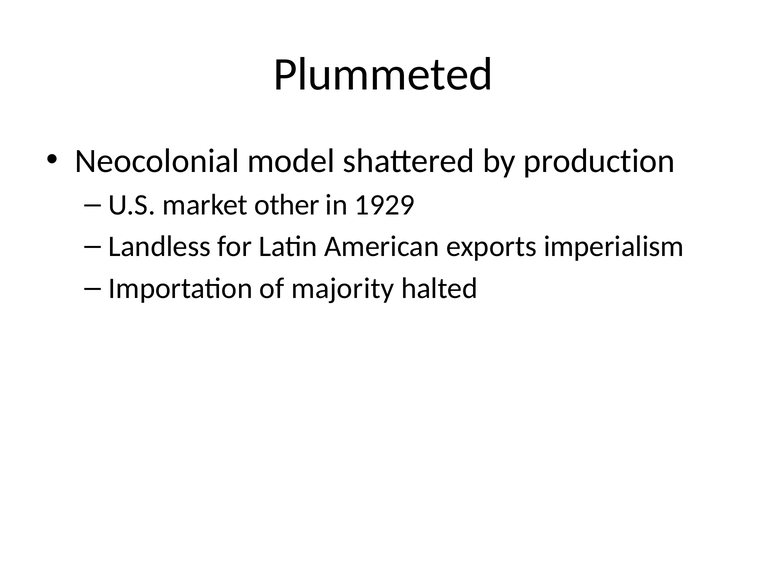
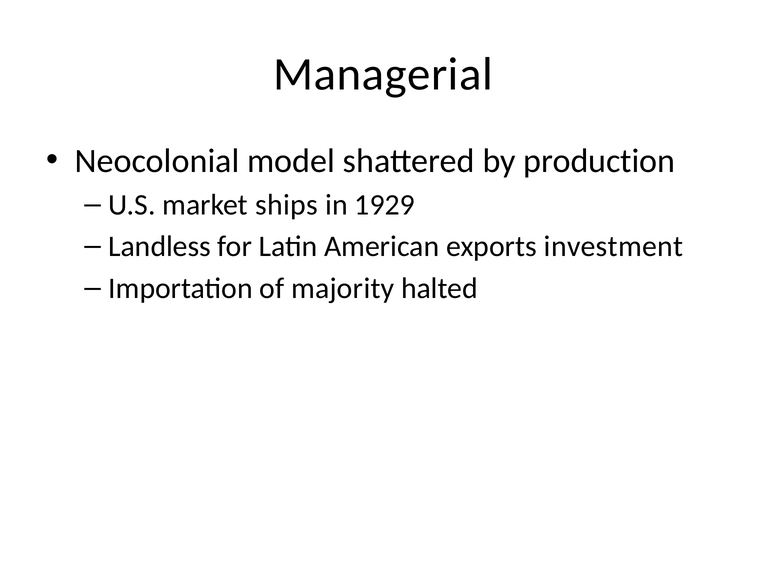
Plummeted: Plummeted -> Managerial (383, 74)
other: other -> ships (287, 205)
imperialism: imperialism -> investment (614, 247)
